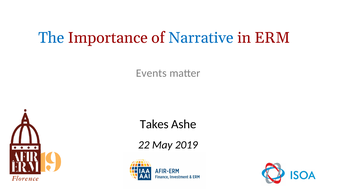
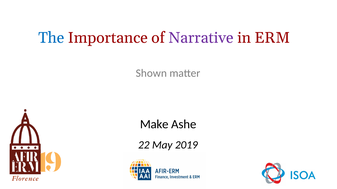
Narrative colour: blue -> purple (201, 38)
Events: Events -> Shown (151, 73)
Takes: Takes -> Make (154, 125)
